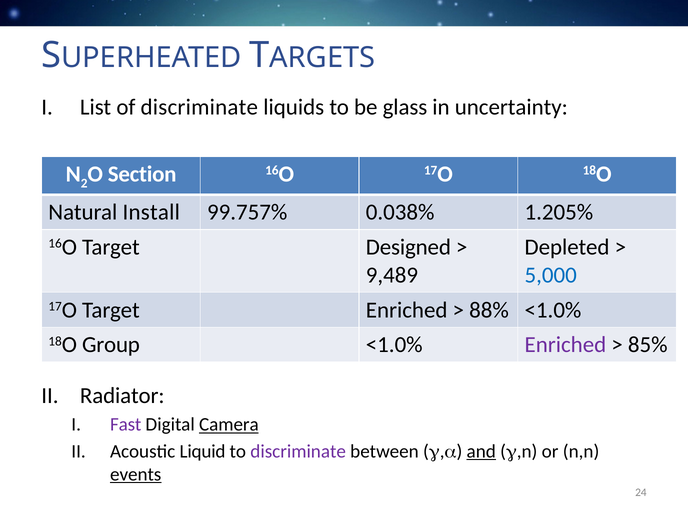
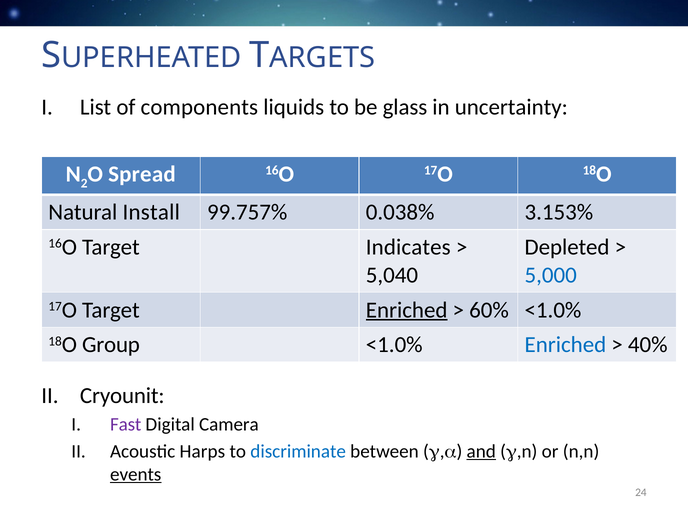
of discriminate: discriminate -> components (199, 107)
Section: Section -> Spread (142, 174)
1.205%: 1.205% -> 3.153% (559, 212)
Designed: Designed -> Indicates (408, 247)
9,489: 9,489 -> 5,040 (392, 275)
Enriched underline: none -> present (407, 310)
88%: 88% -> 60% (489, 310)
Enriched colour: purple -> blue (565, 345)
85%: 85% -> 40% (648, 345)
Radiator: Radiator -> Cryounit (122, 396)
Camera underline: present -> none (229, 425)
Liquid: Liquid -> Harps (202, 451)
discriminate colour: purple -> blue (298, 451)
